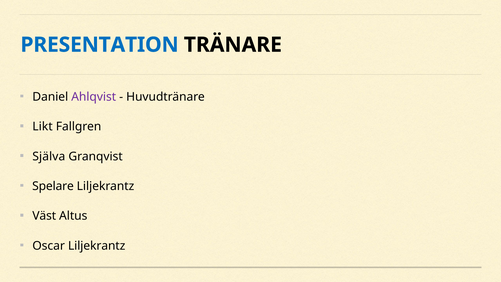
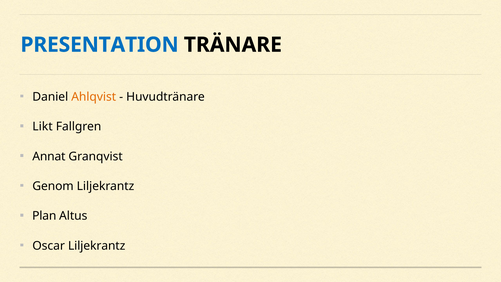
Ahlqvist colour: purple -> orange (94, 97)
Själva: Själva -> Annat (49, 156)
Spelare: Spelare -> Genom (53, 186)
Väst: Väst -> Plan (44, 216)
